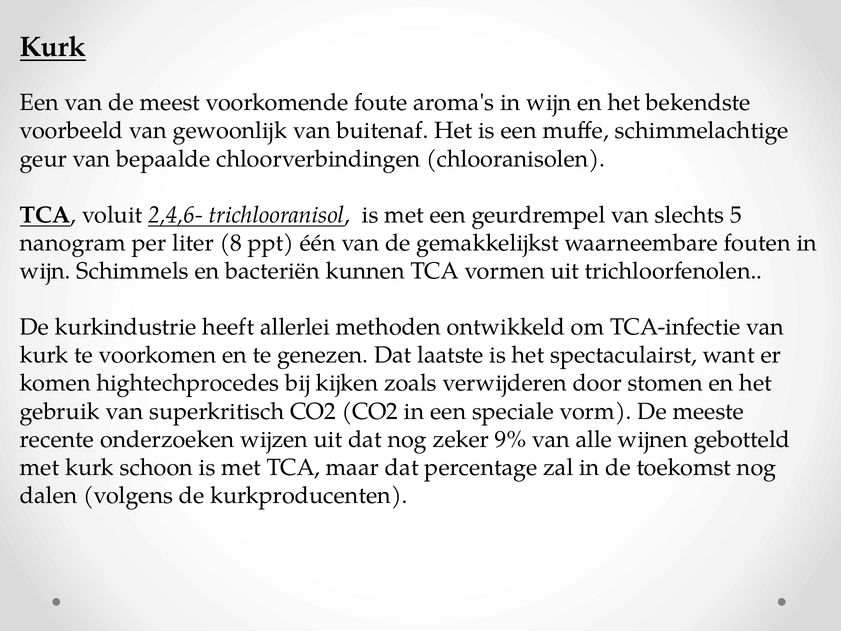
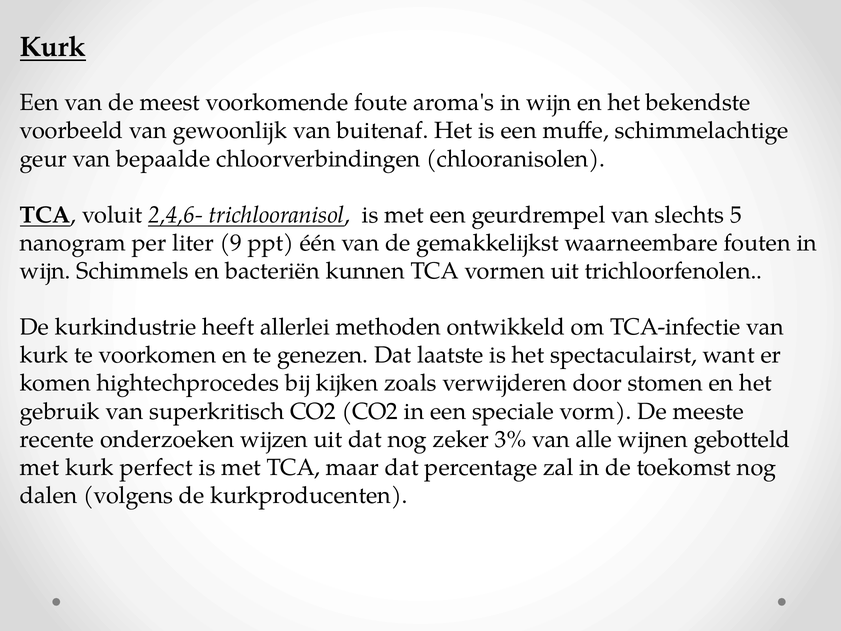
8: 8 -> 9 (231, 243)
9%: 9% -> 3% (510, 439)
schoon: schoon -> perfect (156, 467)
